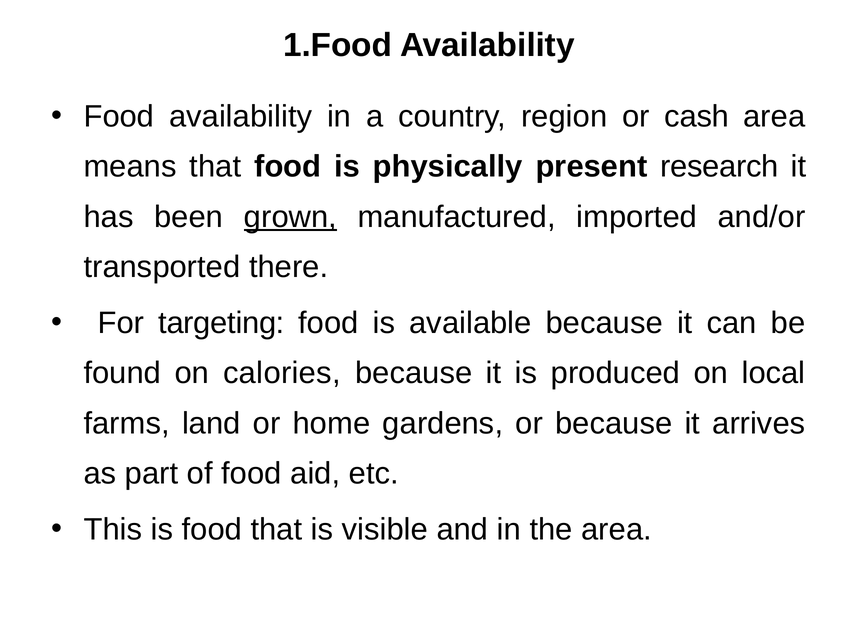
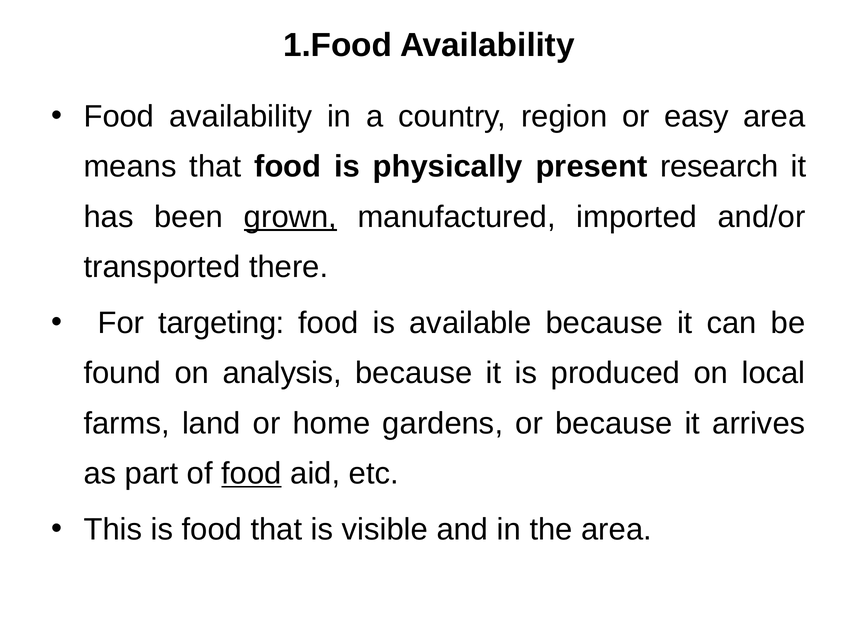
cash: cash -> easy (697, 117)
calories: calories -> analysis (282, 374)
food underline: none -> present (252, 474)
